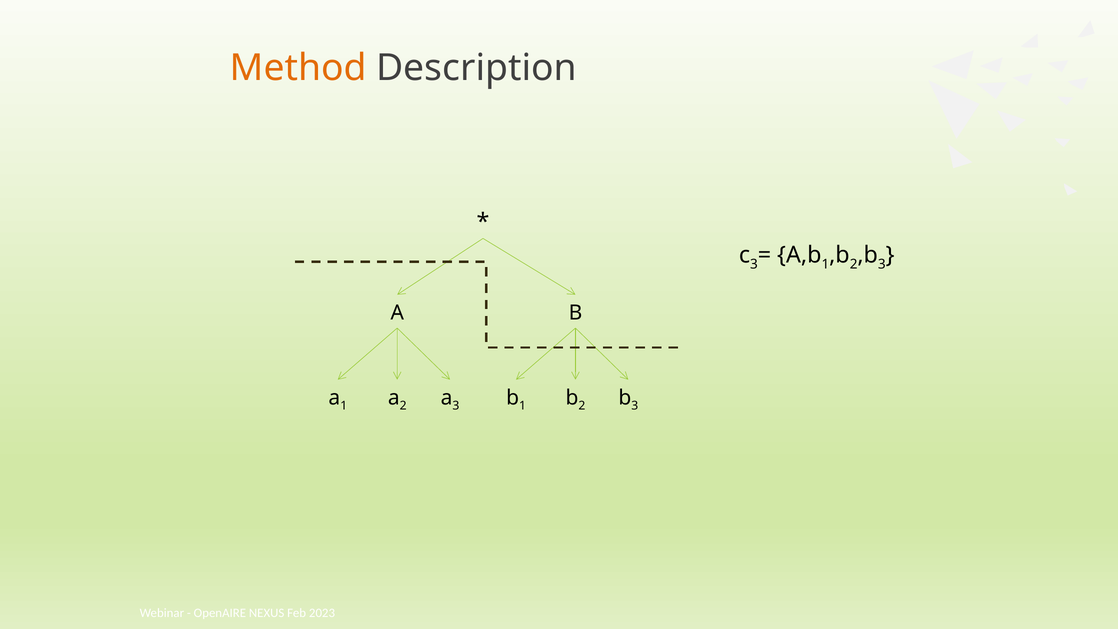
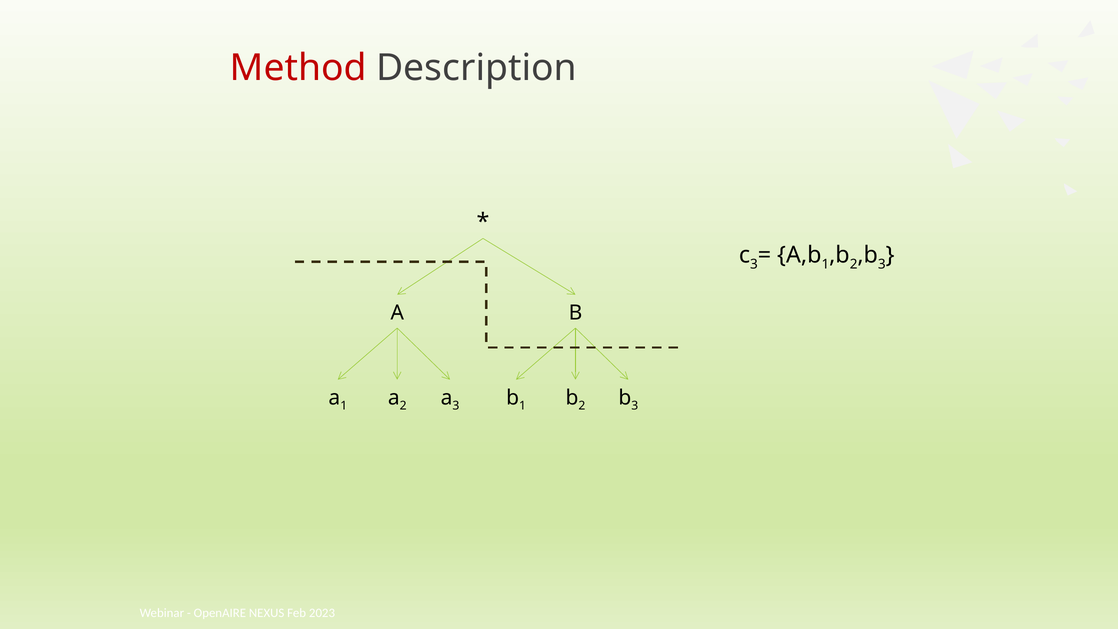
Method colour: orange -> red (298, 68)
